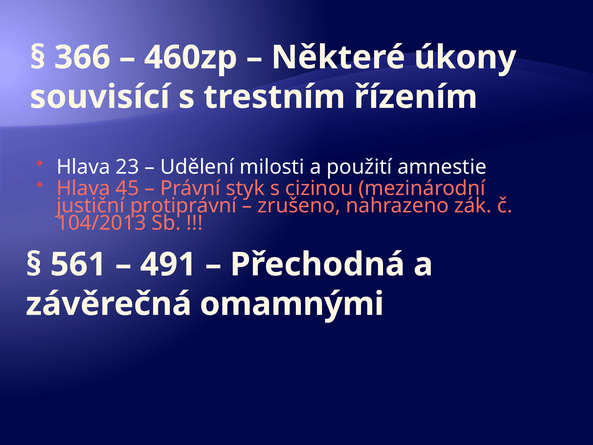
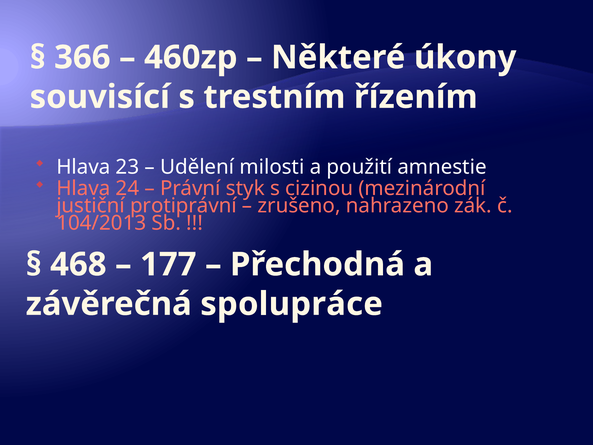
45: 45 -> 24 (127, 188)
561: 561 -> 468 (78, 264)
491: 491 -> 177 (168, 264)
omamnými: omamnými -> spolupráce (292, 304)
